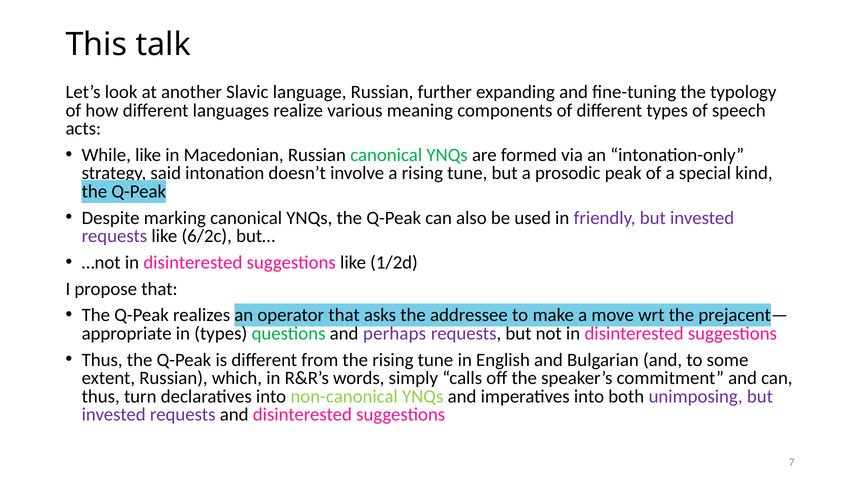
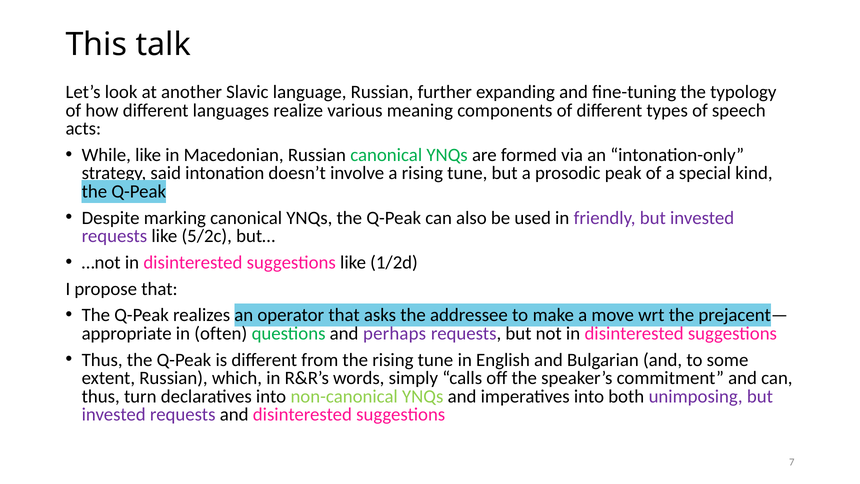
6/2c: 6/2c -> 5/2c (207, 236)
in types: types -> often (221, 333)
